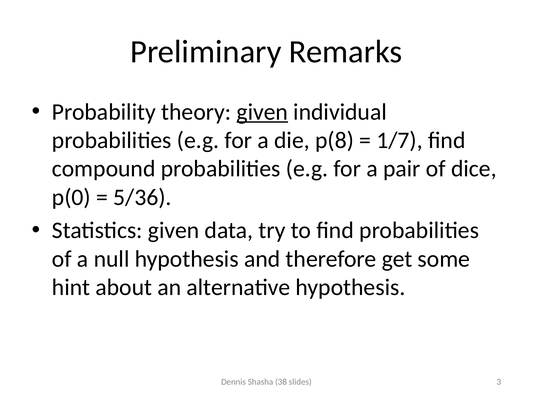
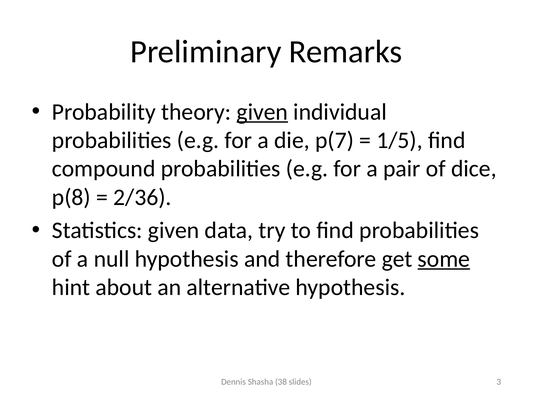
p(8: p(8 -> p(7 (335, 140)
1/7: 1/7 -> 1/5 (400, 140)
p(0: p(0 -> p(8 (71, 197)
5/36: 5/36 -> 2/36 (142, 197)
some underline: none -> present (444, 259)
